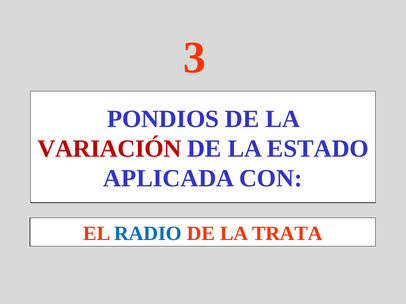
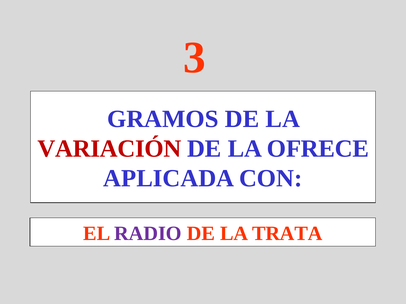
PONDIOS: PONDIOS -> GRAMOS (163, 119)
ESTADO: ESTADO -> OFRECE (318, 149)
RADIO colour: blue -> purple (148, 234)
